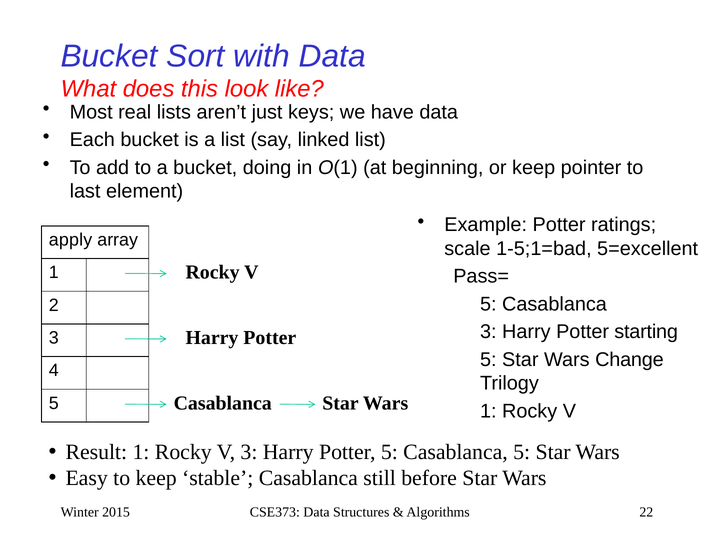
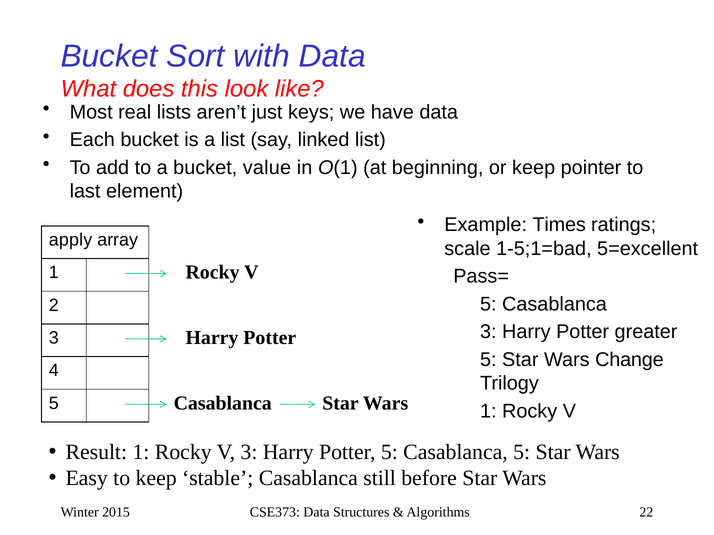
doing: doing -> value (267, 168)
Example Potter: Potter -> Times (559, 225)
starting: starting -> greater (646, 332)
